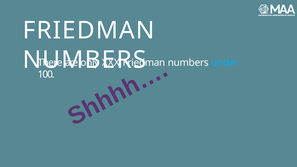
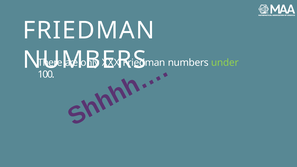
under colour: light blue -> light green (225, 63)
